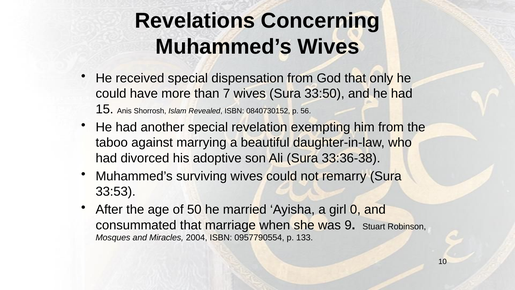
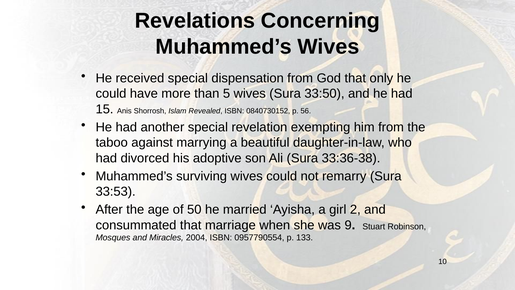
7: 7 -> 5 (227, 94)
0: 0 -> 2 (355, 209)
